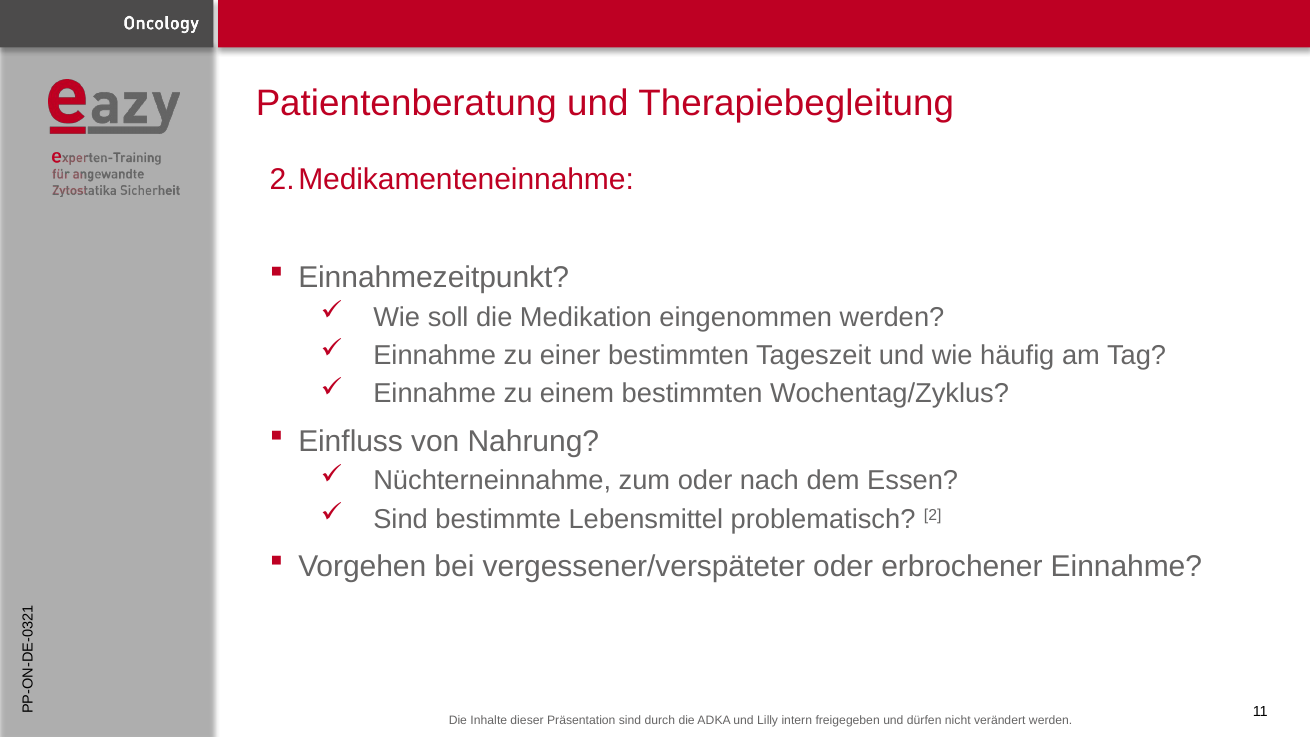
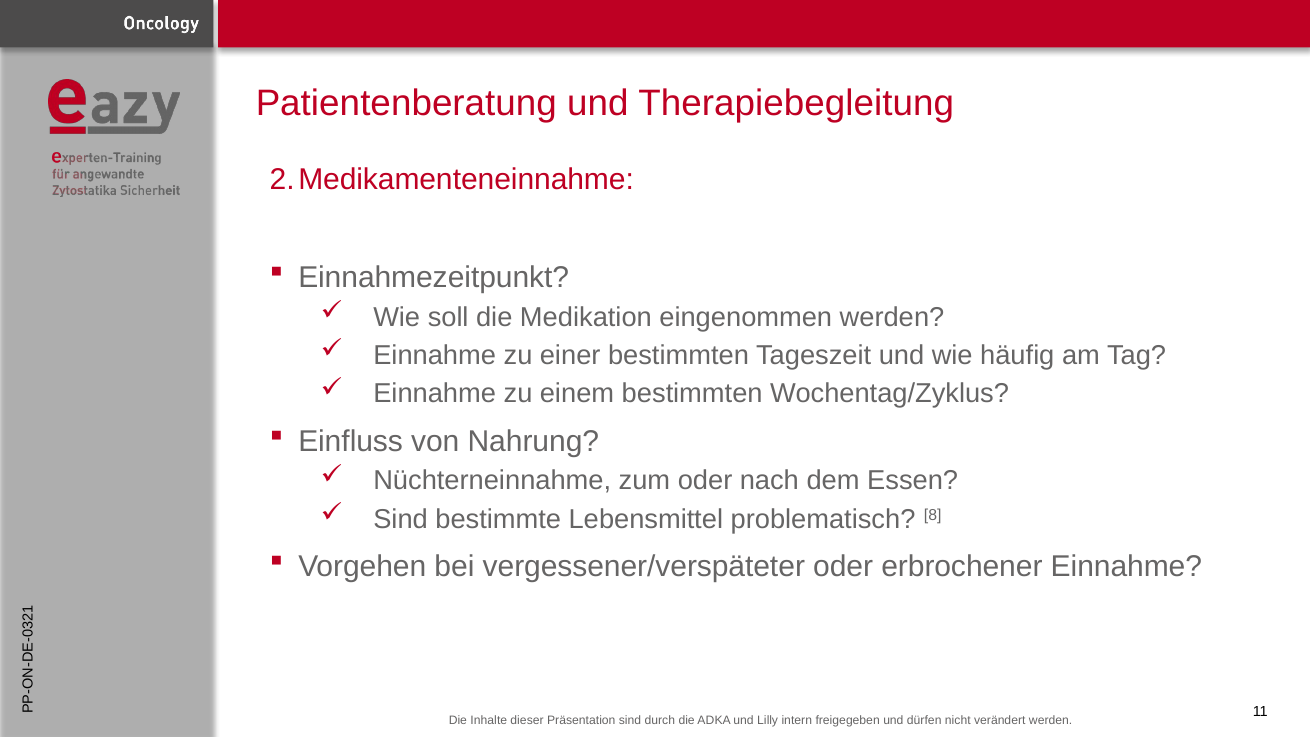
problematisch 2: 2 -> 8 (933, 515)
